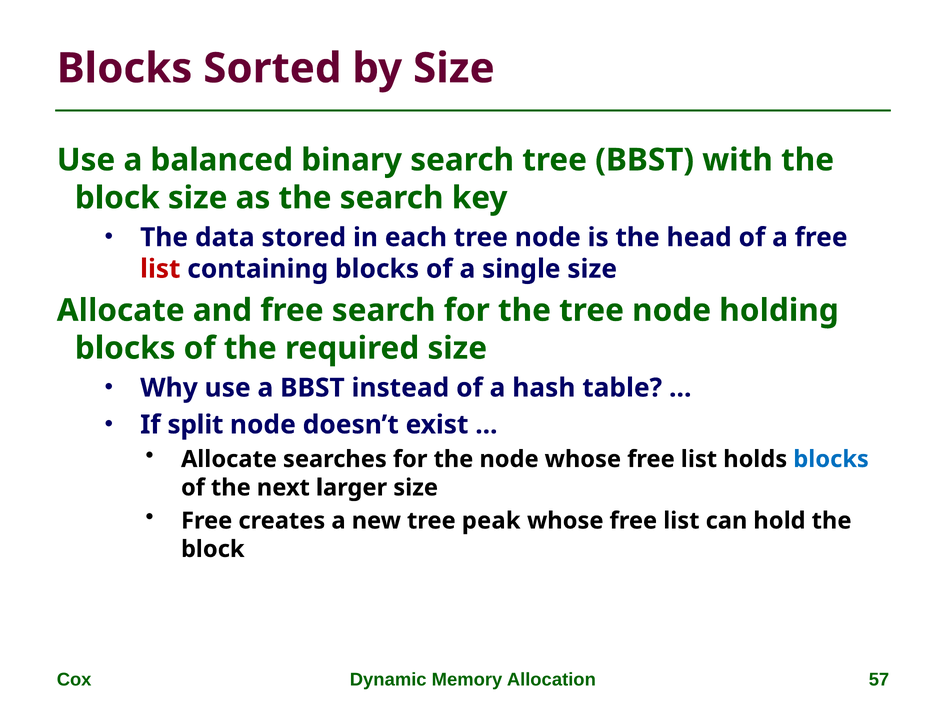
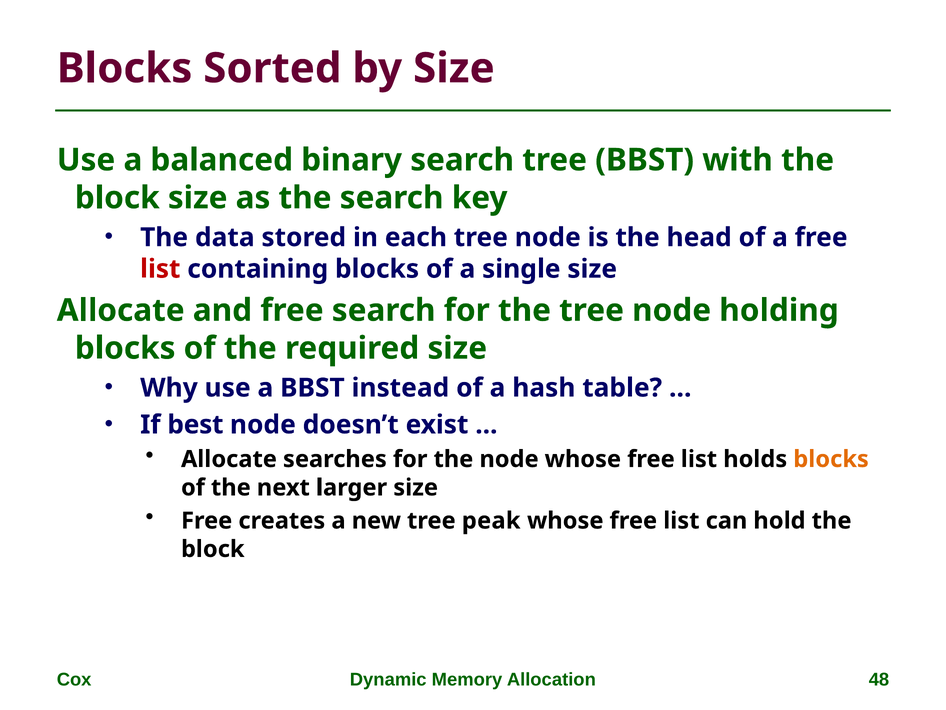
split: split -> best (195, 424)
blocks colour: blue -> orange (831, 459)
57: 57 -> 48 (879, 679)
